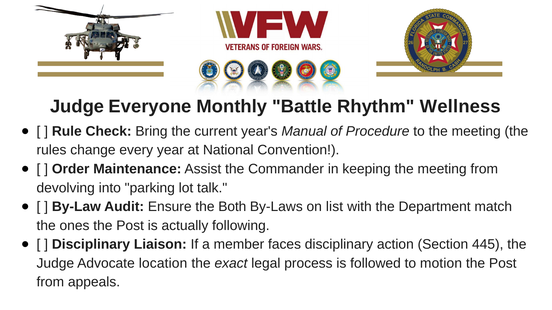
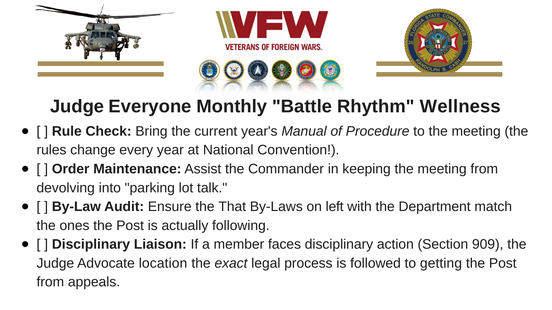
Both: Both -> That (232, 207)
list: list -> left (335, 207)
445: 445 -> 909 (488, 245)
motion: motion -> getting (441, 264)
